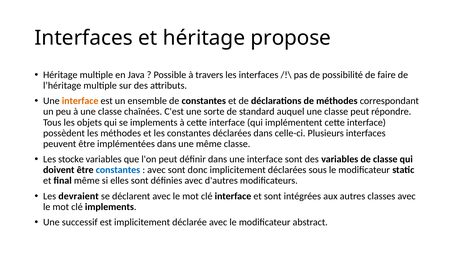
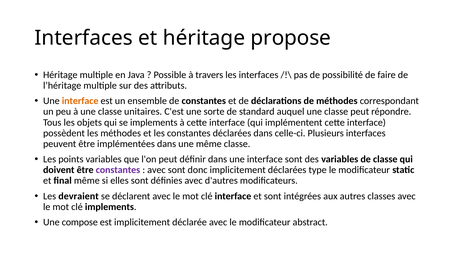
chaînées: chaînées -> unitaires (143, 112)
stocke: stocke -> points (71, 160)
constantes colour: blue -> purple (118, 170)
sous: sous -> type (318, 170)
successif: successif -> compose (80, 223)
